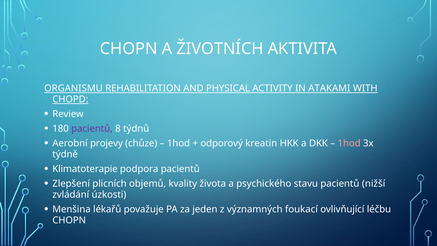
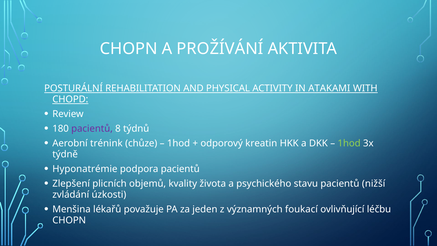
ŽIVOTNÍCH: ŽIVOTNÍCH -> PROŽÍVÁNÍ (220, 49)
ORGANISMU: ORGANISMU -> POSTURÁLNÍ (73, 88)
projevy: projevy -> trénink (106, 143)
1hod colour: pink -> light green (349, 143)
Klimatoterapie: Klimatoterapie -> Hyponatrémie (85, 169)
